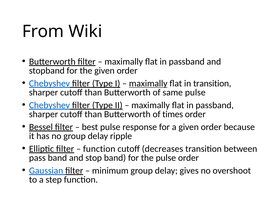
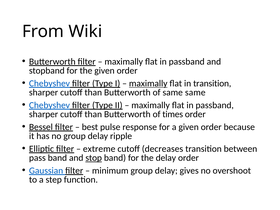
same pulse: pulse -> same (195, 92)
function: function -> extreme (99, 149)
stop underline: none -> present (94, 158)
the pulse: pulse -> delay (166, 158)
